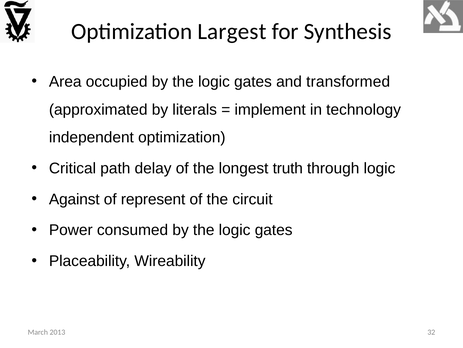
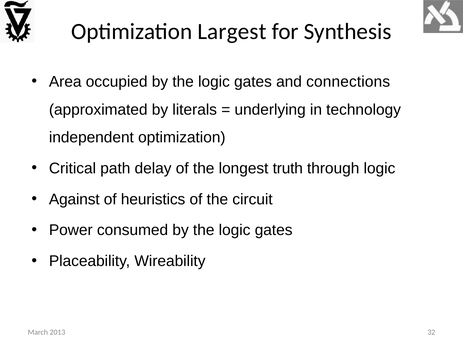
transformed: transformed -> connections (348, 82)
implement: implement -> underlying (270, 109)
represent: represent -> heuristics (153, 199)
